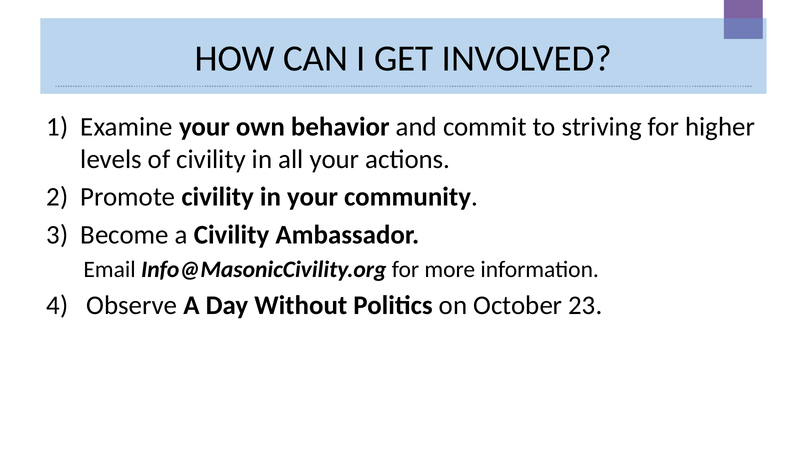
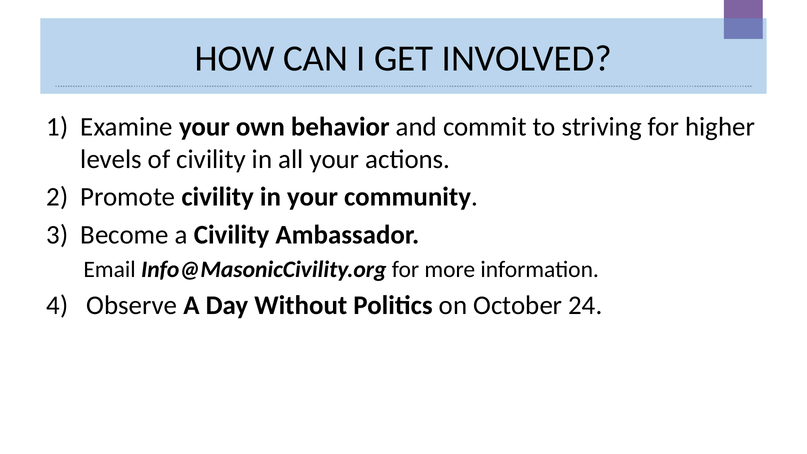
23: 23 -> 24 (585, 305)
